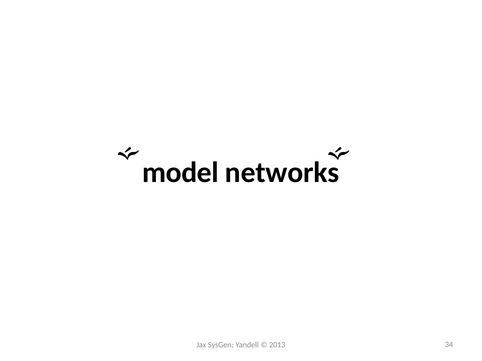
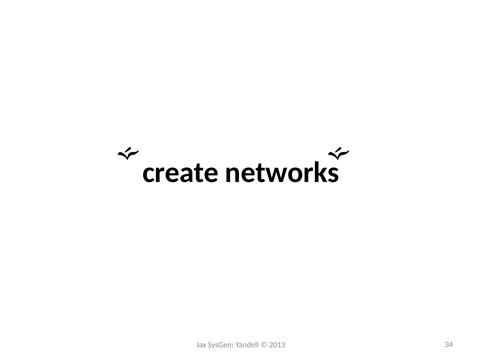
model: model -> create (180, 173)
